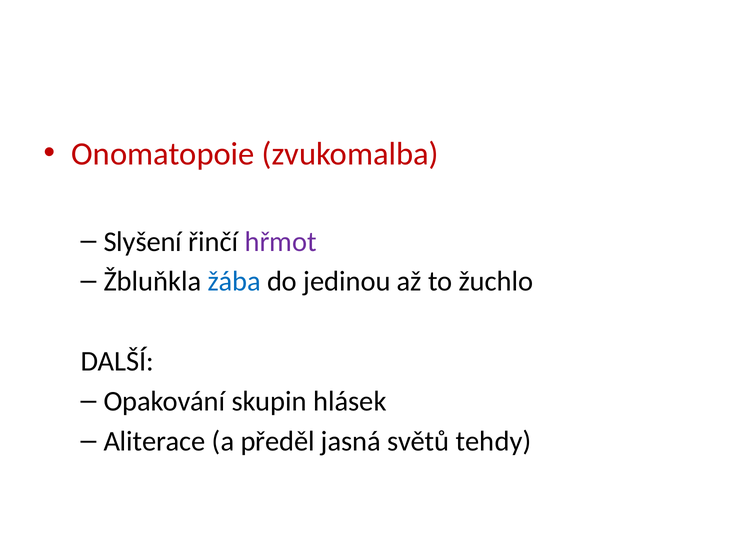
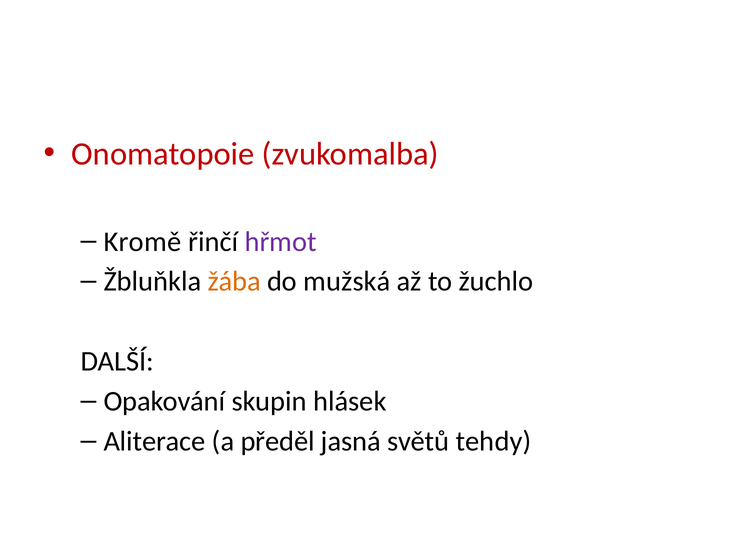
Slyšení: Slyšení -> Kromě (143, 241)
žába colour: blue -> orange (234, 281)
jedinou: jedinou -> mužská (347, 281)
